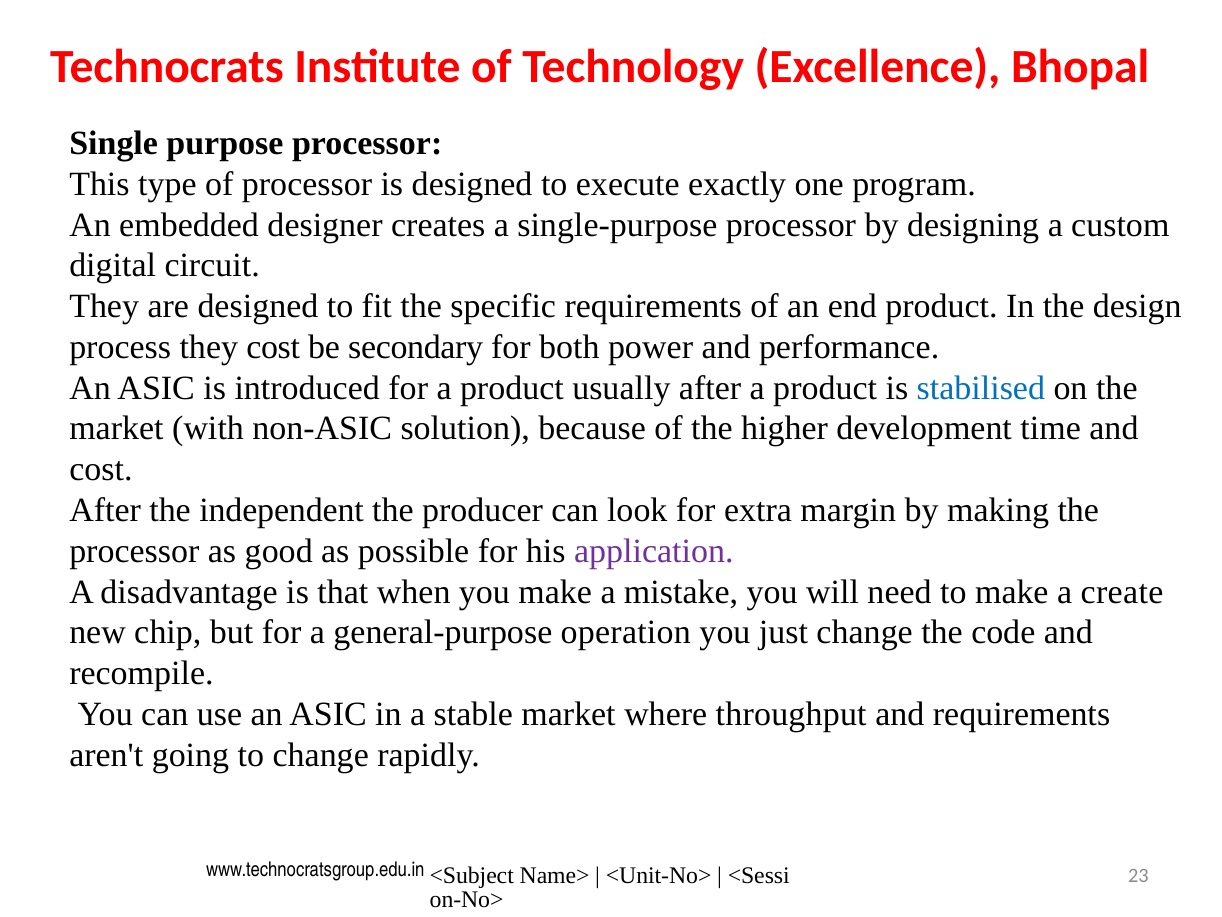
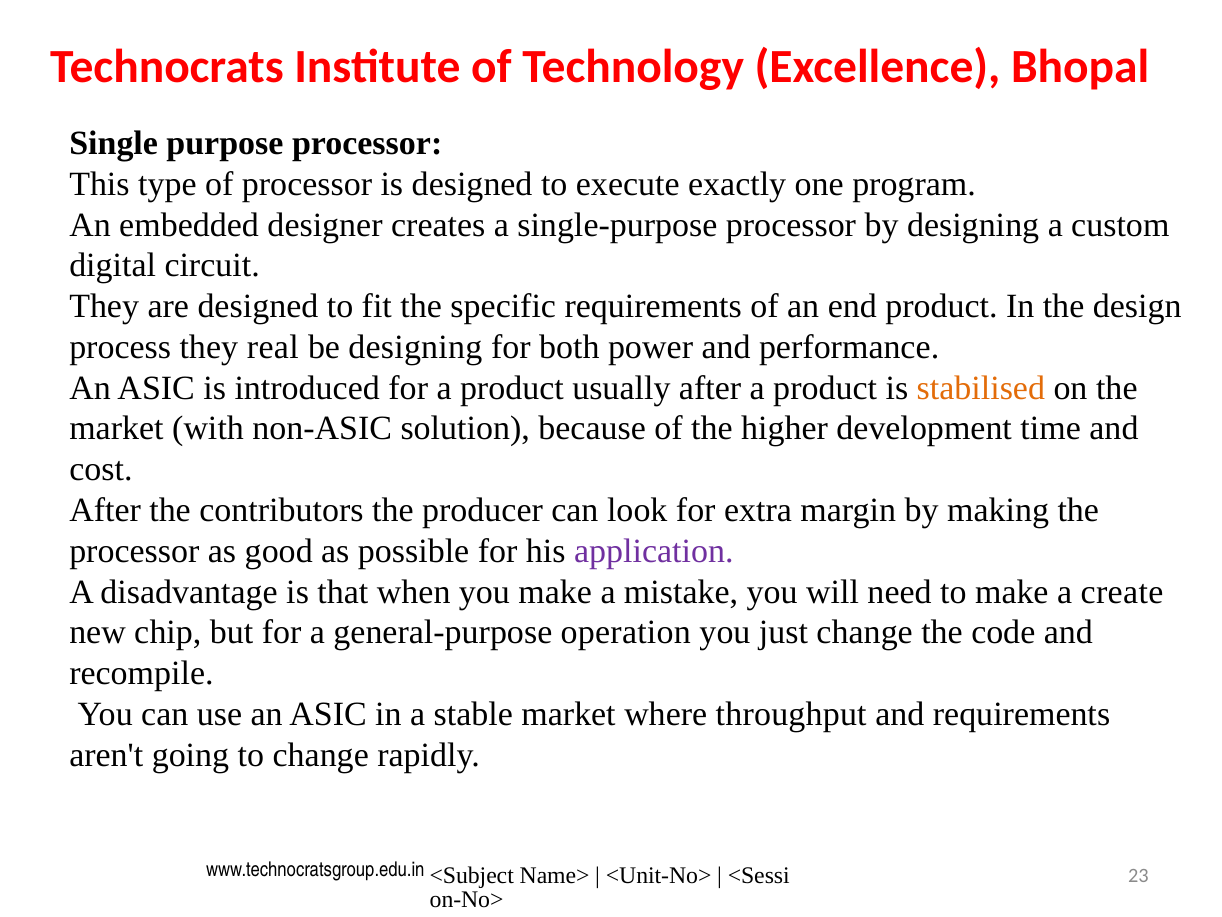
they cost: cost -> real (273, 347)
be secondary: secondary -> designing (415, 347)
stabilised colour: blue -> orange (981, 388)
independent: independent -> contributors (281, 510)
